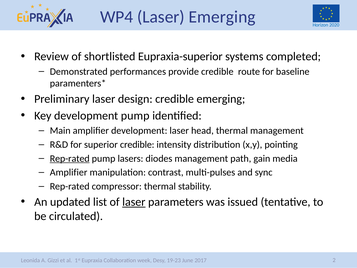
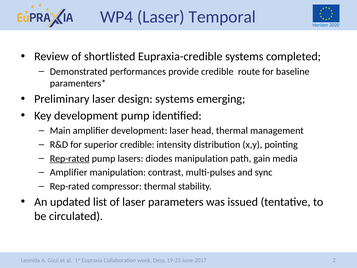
Laser Emerging: Emerging -> Temporal (222, 17)
Eupraxia-superior: Eupraxia-superior -> Eupraxia-credible (180, 56)
design credible: credible -> systems (175, 99)
diodes management: management -> manipulation (201, 158)
laser underline: present -> none (134, 202)
